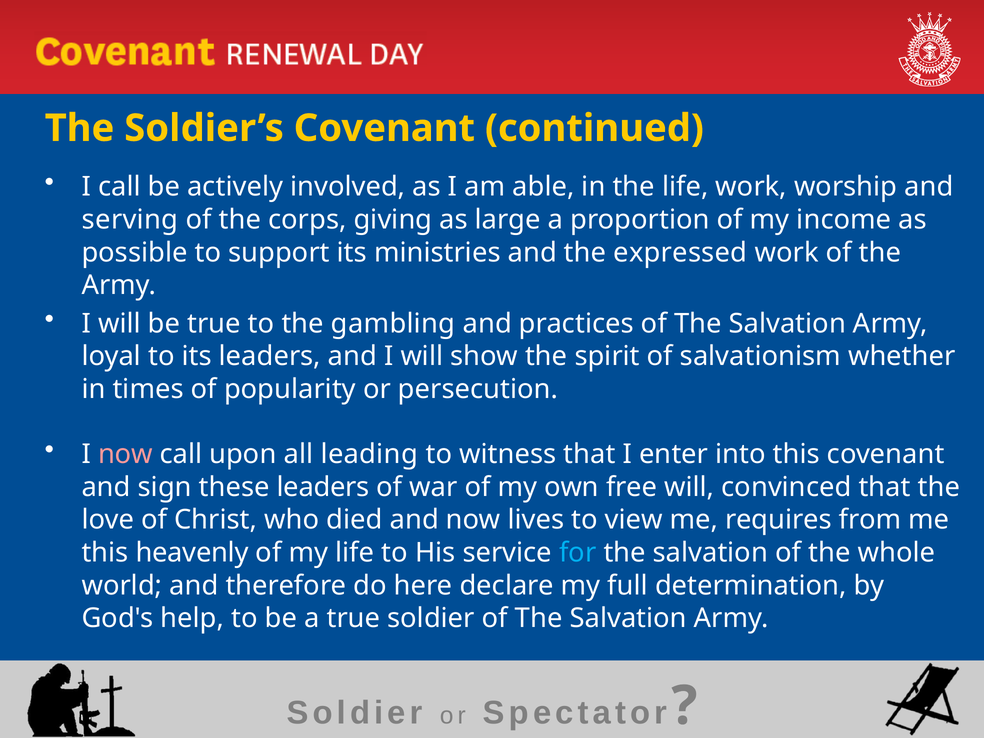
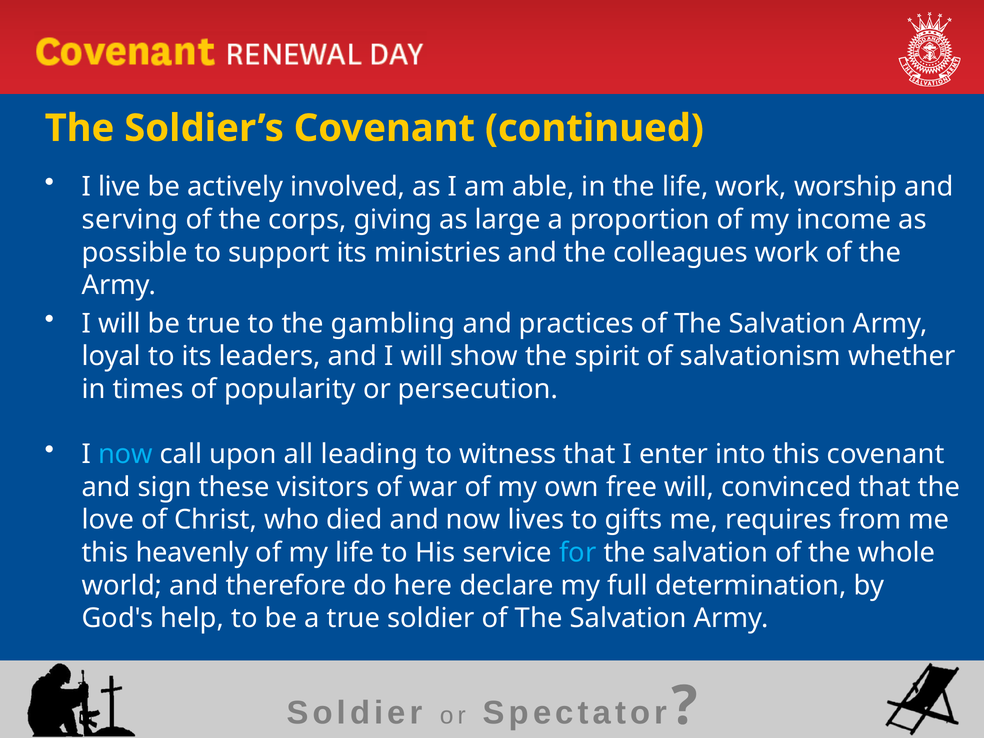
I call: call -> live (119, 187)
expressed: expressed -> colleagues (681, 253)
now colour: pink -> light blue (125, 454)
these leaders: leaders -> visitors (323, 487)
view: view -> gifts (634, 520)
